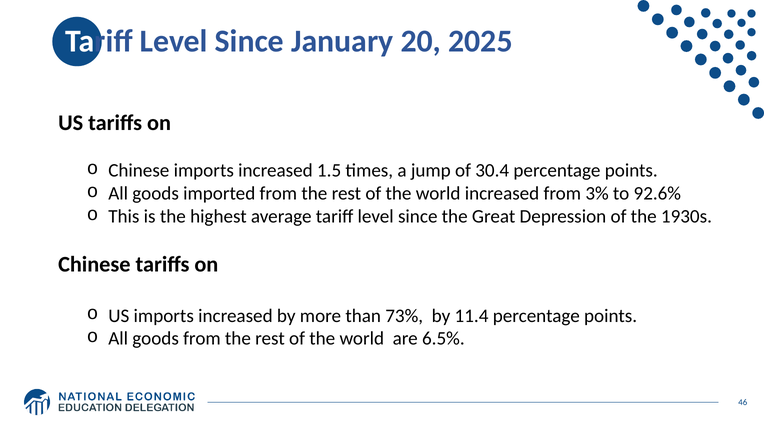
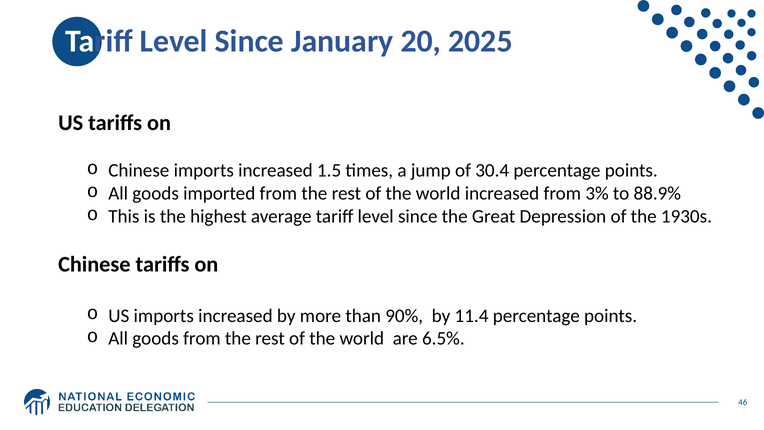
92.6%: 92.6% -> 88.9% (657, 193)
73%: 73% -> 90% (404, 316)
